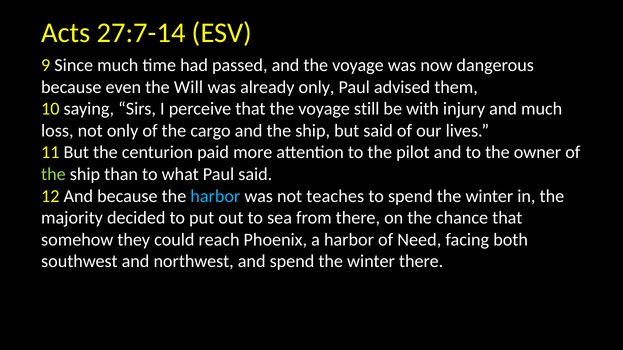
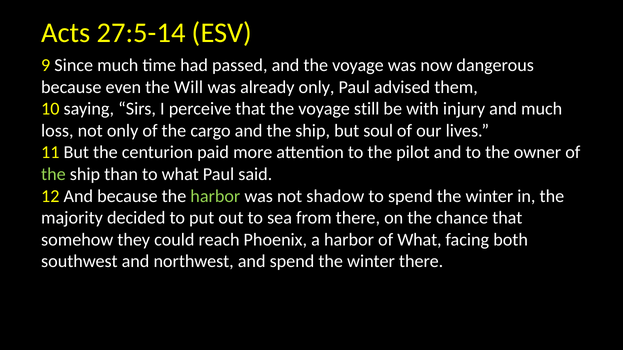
27:7-14: 27:7-14 -> 27:5-14 (141, 33)
but said: said -> soul (378, 131)
harbor colour: light blue -> light green (215, 196)
teaches: teaches -> shadow (335, 196)
of Need: Need -> What (419, 240)
